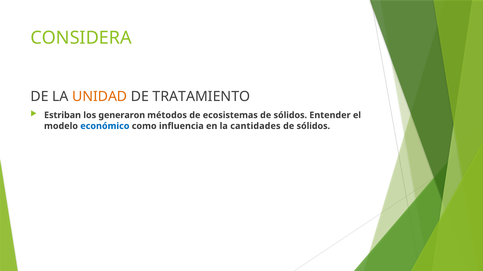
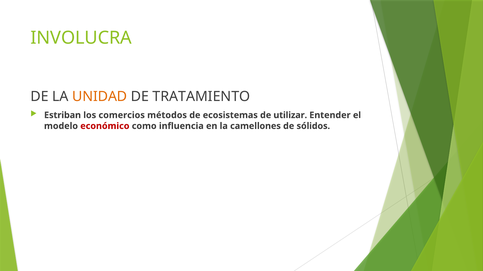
CONSIDERA: CONSIDERA -> INVOLUCRA (81, 38)
generaron: generaron -> comercios (122, 115)
sólidos: sólidos -> utilizar (290, 115)
económico colour: blue -> red (105, 126)
cantidades: cantidades -> camellones (255, 126)
